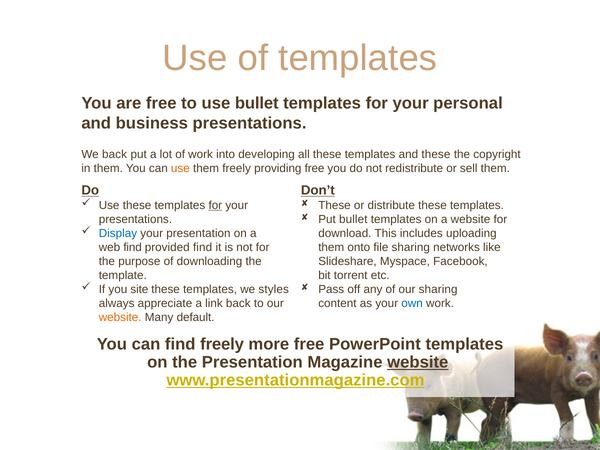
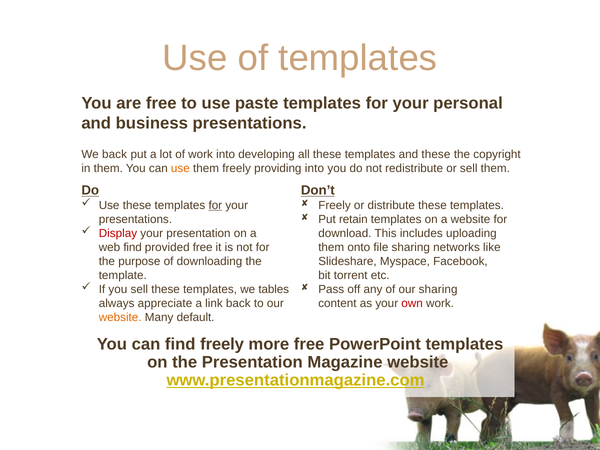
use bullet: bullet -> paste (257, 103)
providing free: free -> into (314, 168)
These: These -> Freely (335, 205)
Put bullet: bullet -> retain (353, 219)
Display colour: blue -> red (118, 233)
provided find: find -> free (203, 247)
you site: site -> sell (139, 289)
styles: styles -> tables (274, 289)
own colour: blue -> red (412, 303)
website underline: present -> none (418, 362)
